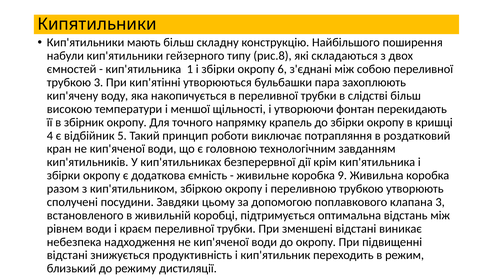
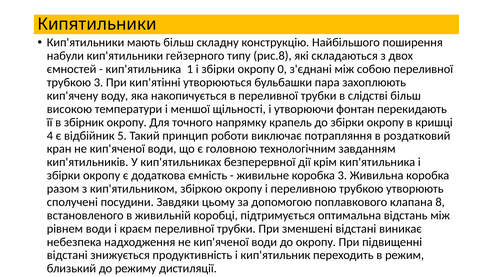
6: 6 -> 0 (282, 69)
коробка 9: 9 -> 3 (342, 176)
клапана 3: 3 -> 8 (440, 202)
